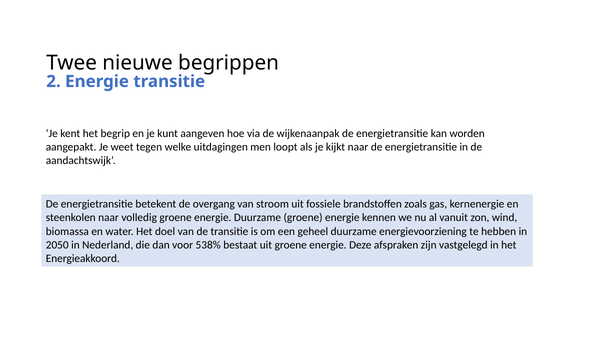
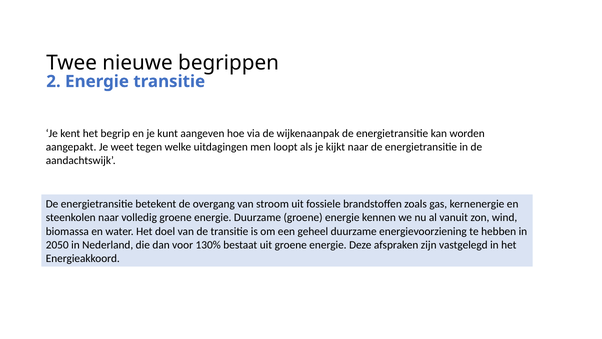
538%: 538% -> 130% (208, 245)
